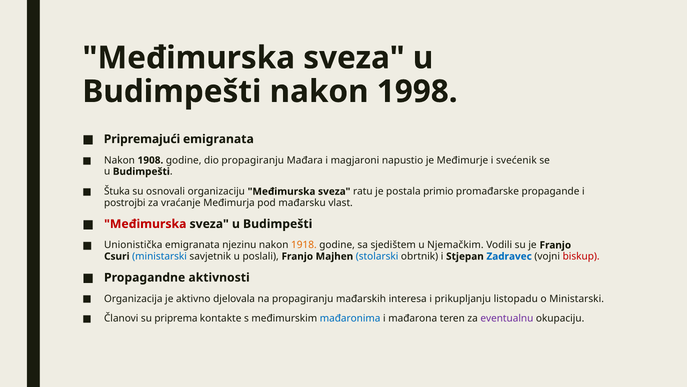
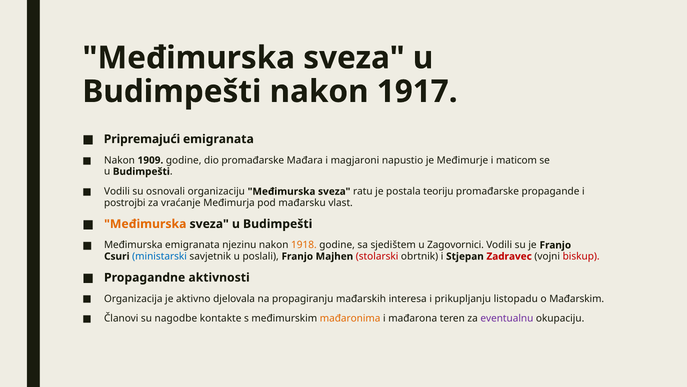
1998: 1998 -> 1917 (417, 91)
1908: 1908 -> 1909 (150, 160)
dio propagiranju: propagiranju -> promađarske (253, 160)
svećenik: svećenik -> maticom (517, 160)
Štuka: Štuka -> Vodili (117, 191)
primio: primio -> teoriju (438, 191)
Međimurska colour: red -> orange (145, 224)
Unionistička: Unionistička -> Međimurska (133, 245)
Njemačkim: Njemačkim -> Zagovornici (456, 245)
stolarski colour: blue -> red (377, 256)
Zadravec colour: blue -> red (509, 256)
o Ministarski: Ministarski -> Mađarskim (577, 298)
priprema: priprema -> nagodbe (176, 318)
mađaronima colour: blue -> orange (350, 318)
